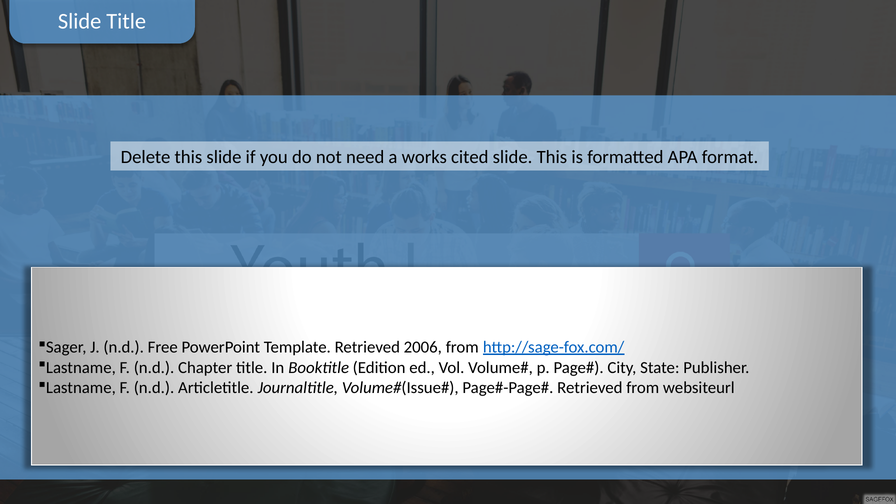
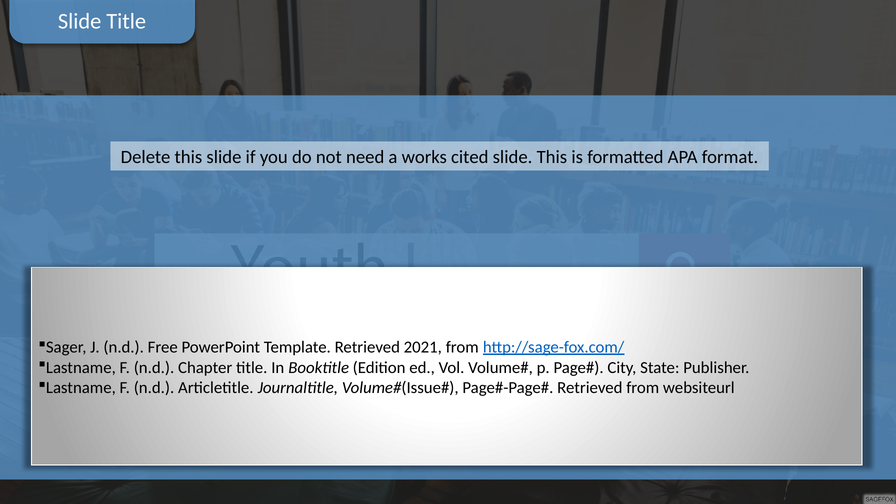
2006: 2006 -> 2021 (423, 347)
